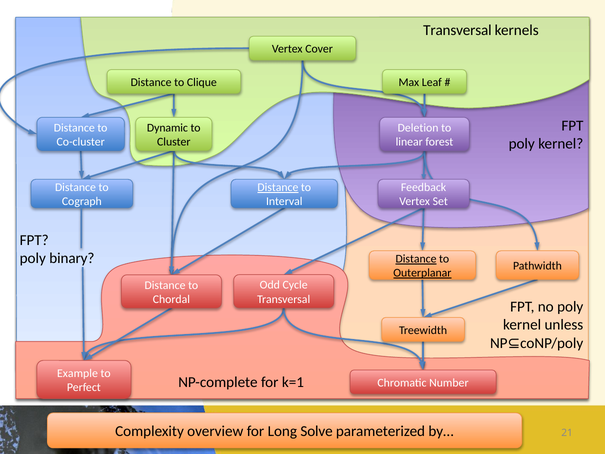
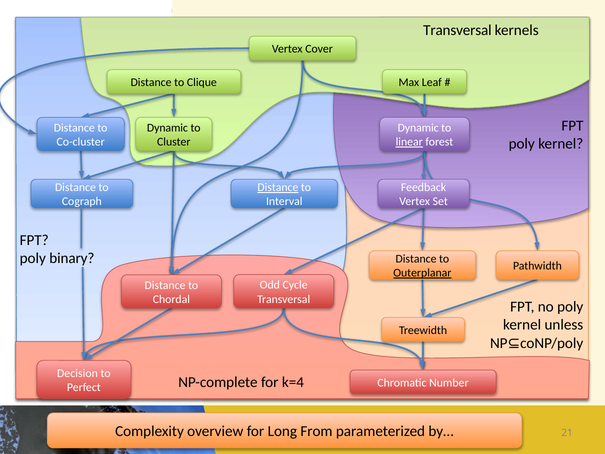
Deletion: Deletion -> Dynamic (418, 128)
linear underline: none -> present (409, 142)
Distance underline: present -> none (416, 259)
Example: Example -> Decision (77, 373)
k=1: k=1 -> k=4 (293, 382)
Solve: Solve -> From (316, 431)
